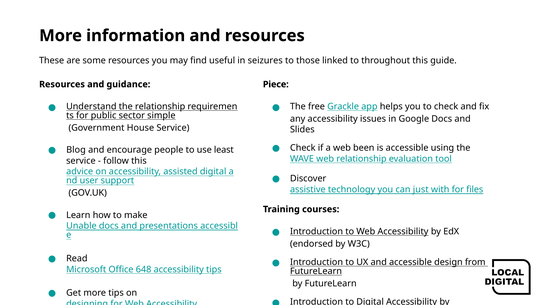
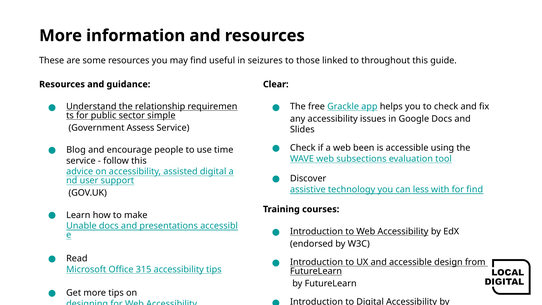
Piece: Piece -> Clear (276, 84)
House: House -> Assess (141, 128)
least: least -> time (224, 150)
web relationship: relationship -> subsections (361, 159)
just: just -> less (421, 189)
for files: files -> find (475, 189)
648: 648 -> 315 (144, 269)
